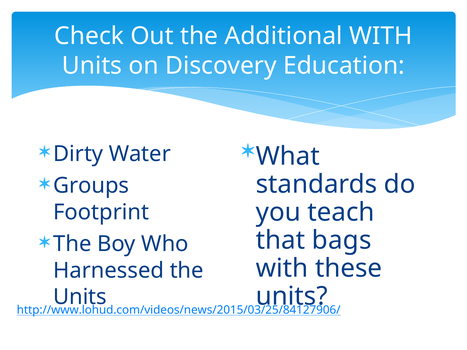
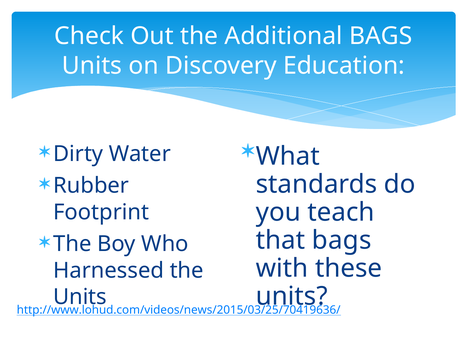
Additional WITH: WITH -> BAGS (381, 36)
Groups: Groups -> Rubber (91, 186)
http://www.lohud.com/videos/news/2015/03/25/84127906/: http://www.lohud.com/videos/news/2015/03/25/84127906/ -> http://www.lohud.com/videos/news/2015/03/25/70419636/ (179, 310)
